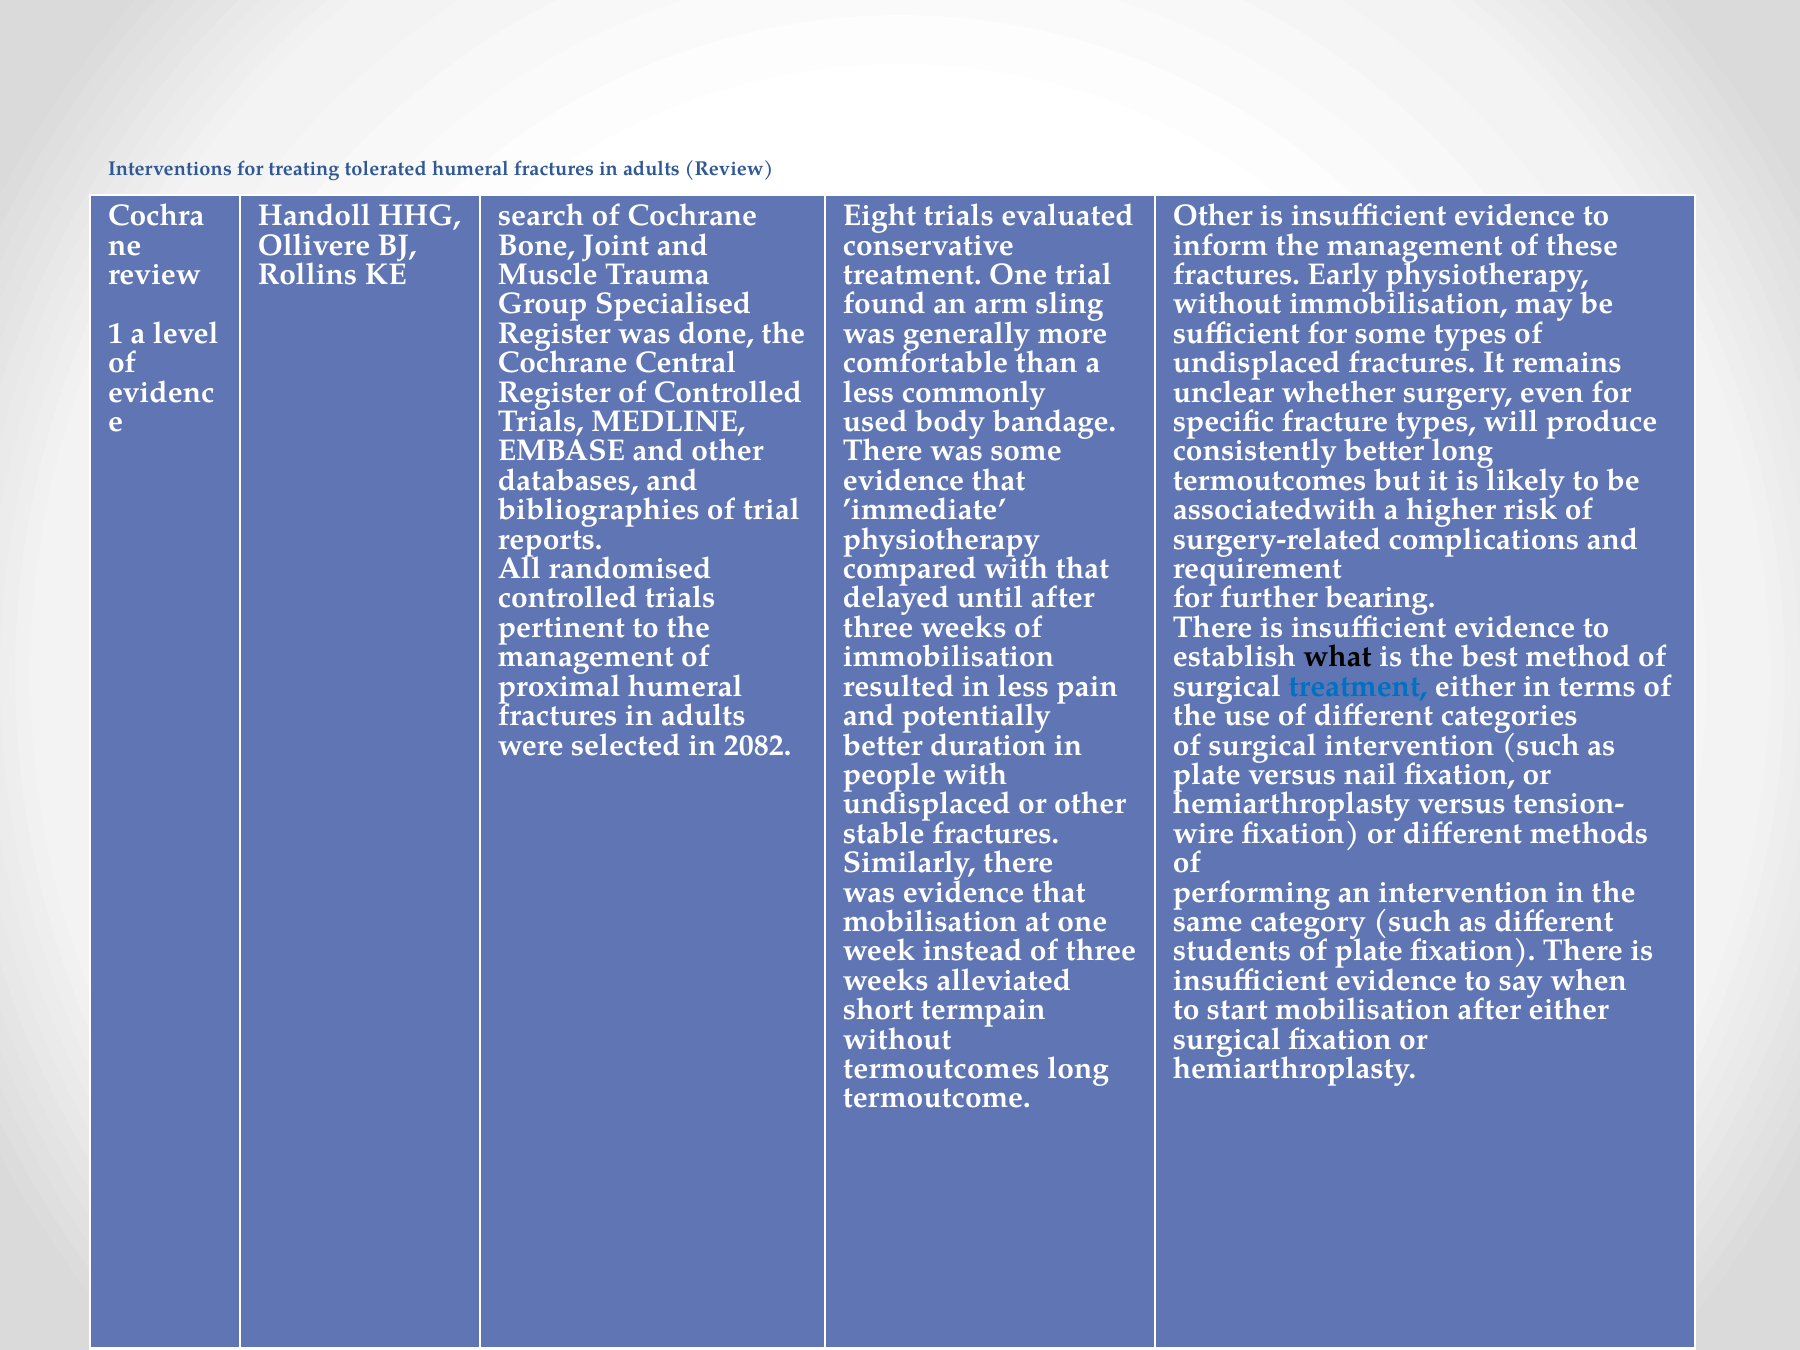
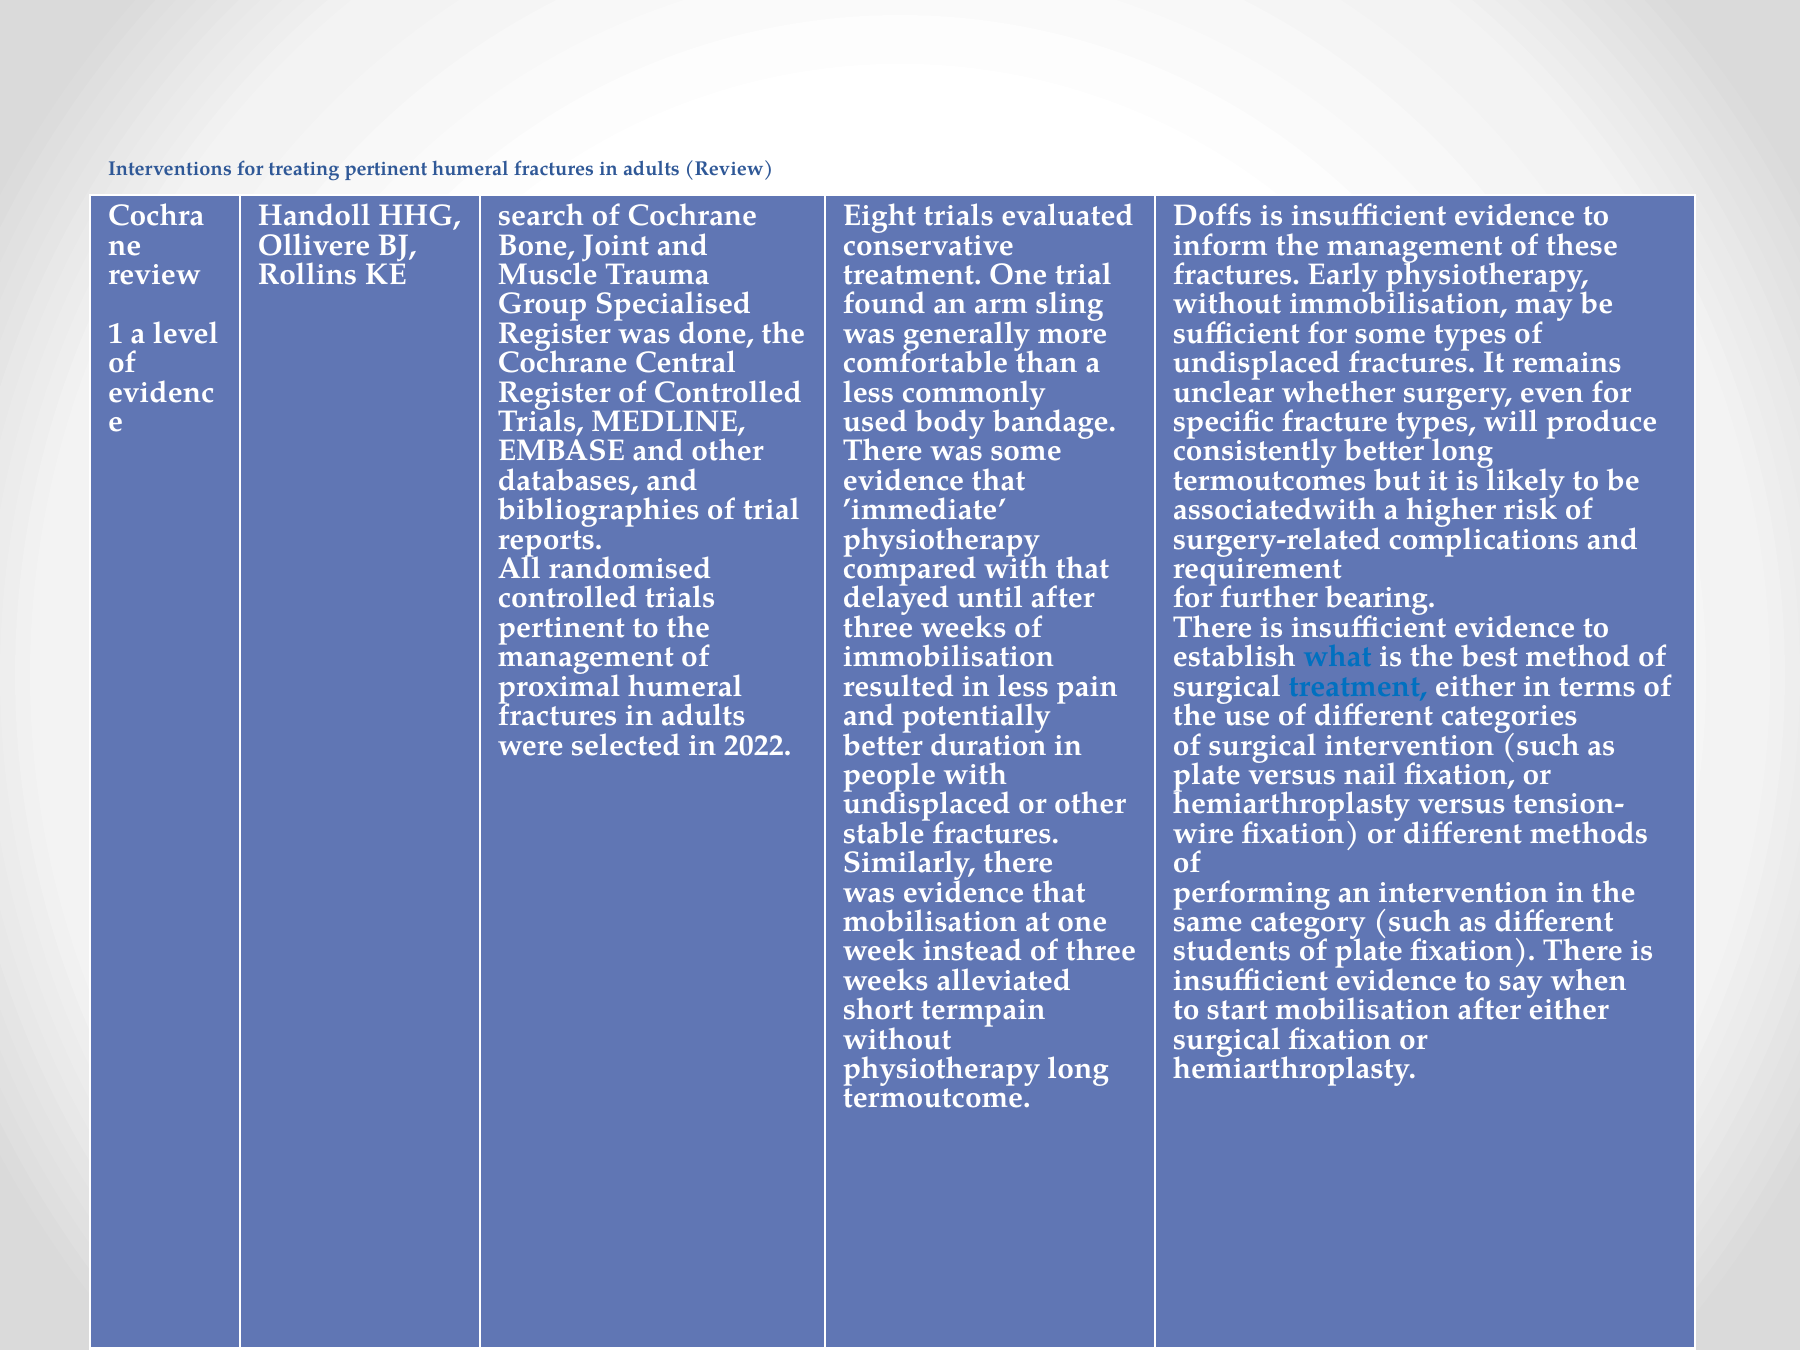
treating tolerated: tolerated -> pertinent (386, 168)
Other: Other -> Doffs (1213, 216)
what colour: black -> blue (1338, 657)
2082: 2082 -> 2022 (758, 745)
termoutcomes: termoutcomes -> physiotherapy (942, 1069)
